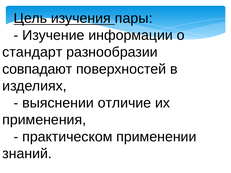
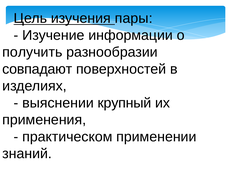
стандарт: стандарт -> получить (32, 52)
отличие: отличие -> крупный (124, 103)
